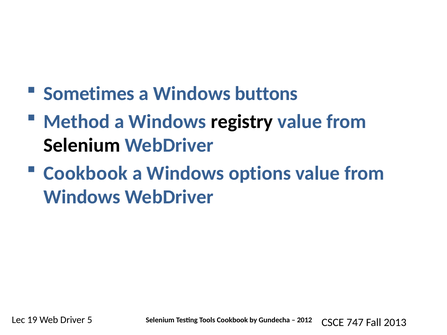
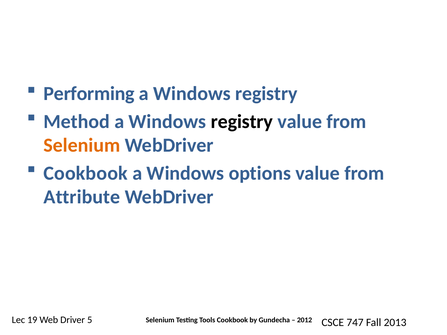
Sometimes: Sometimes -> Performing (89, 94)
buttons: buttons -> registry (266, 94)
Selenium colour: black -> orange (82, 145)
Windows: Windows -> Attribute (82, 197)
